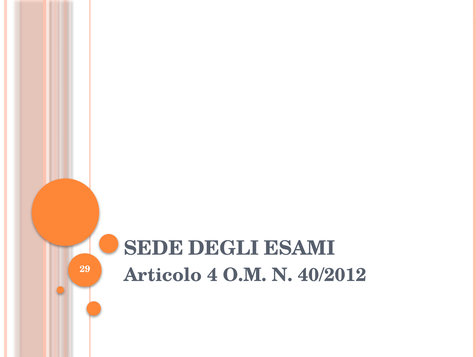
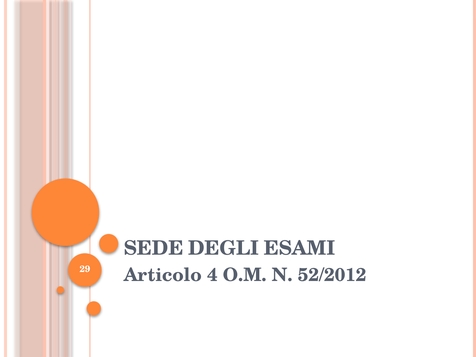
40/2012: 40/2012 -> 52/2012 (332, 275)
